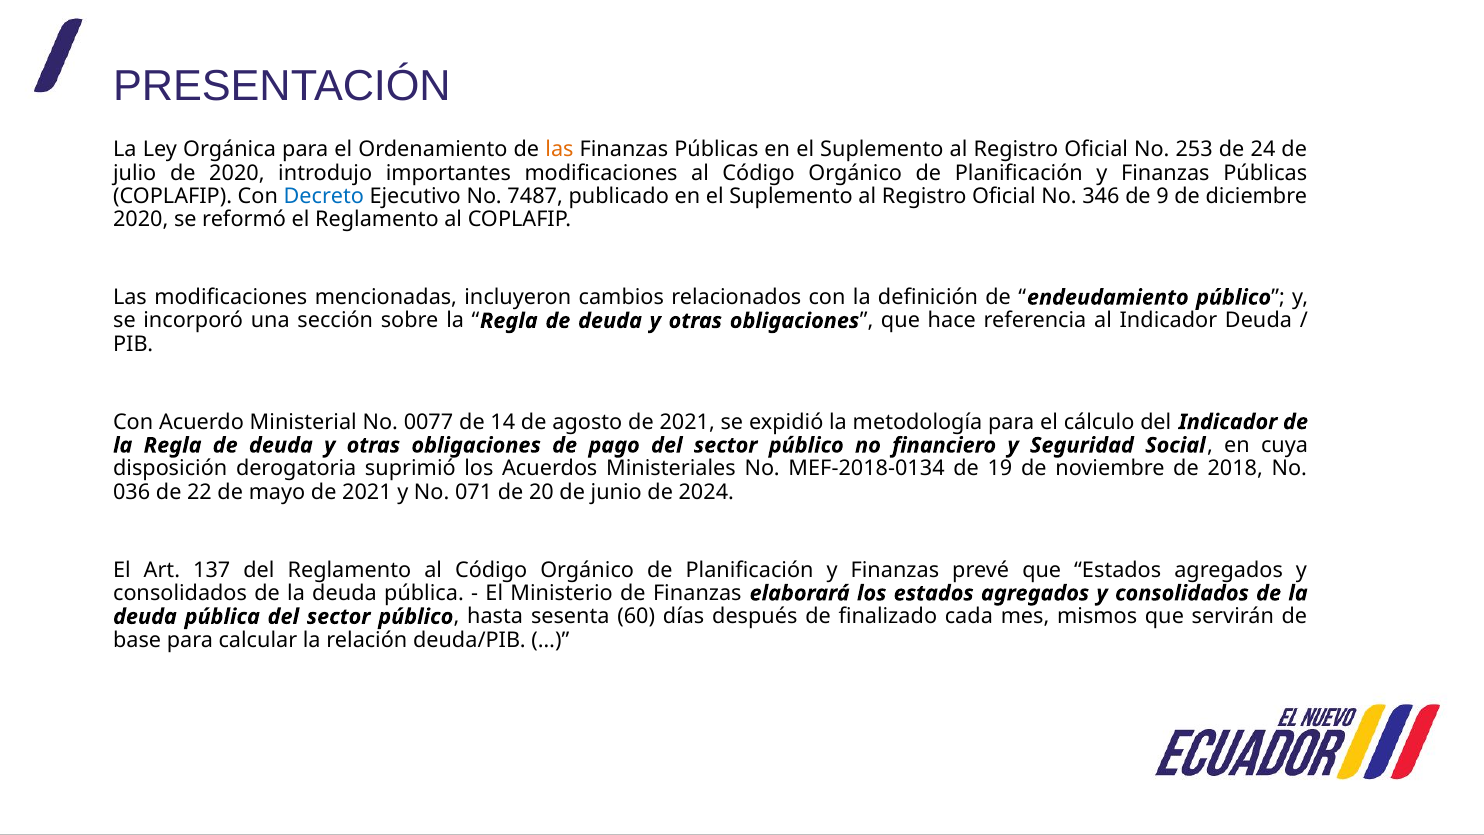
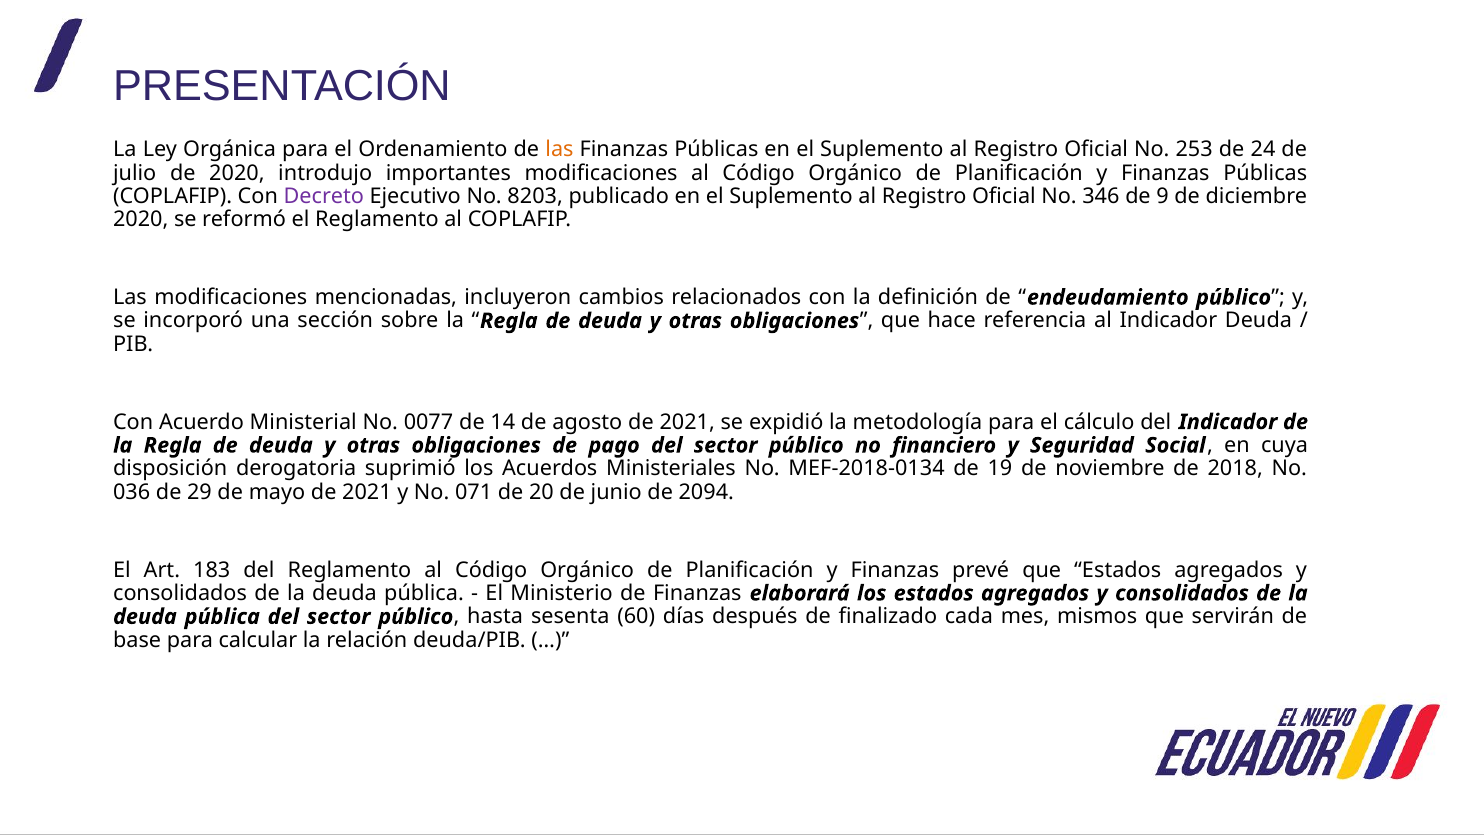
Decreto colour: blue -> purple (324, 196)
7487: 7487 -> 8203 (535, 196)
22: 22 -> 29 (199, 492)
2024: 2024 -> 2094 (706, 492)
137: 137 -> 183 (212, 570)
